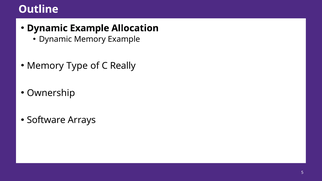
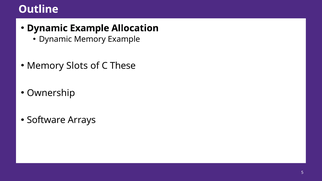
Type: Type -> Slots (77, 66)
Really: Really -> These (123, 66)
